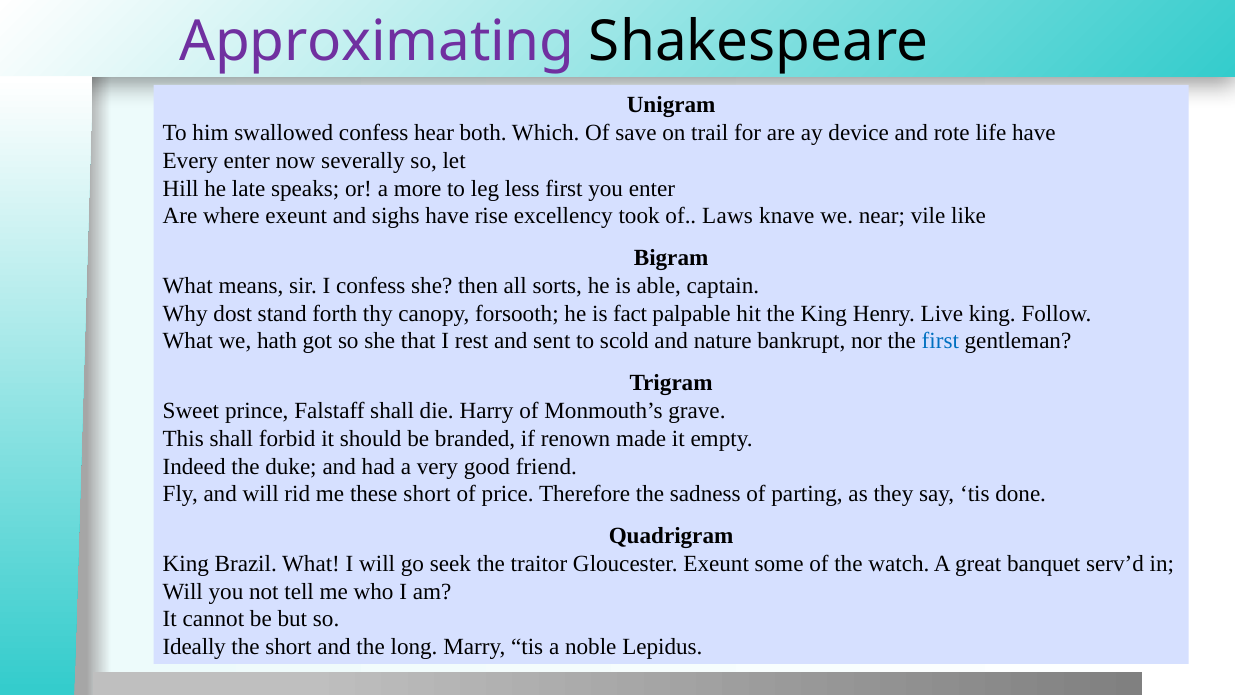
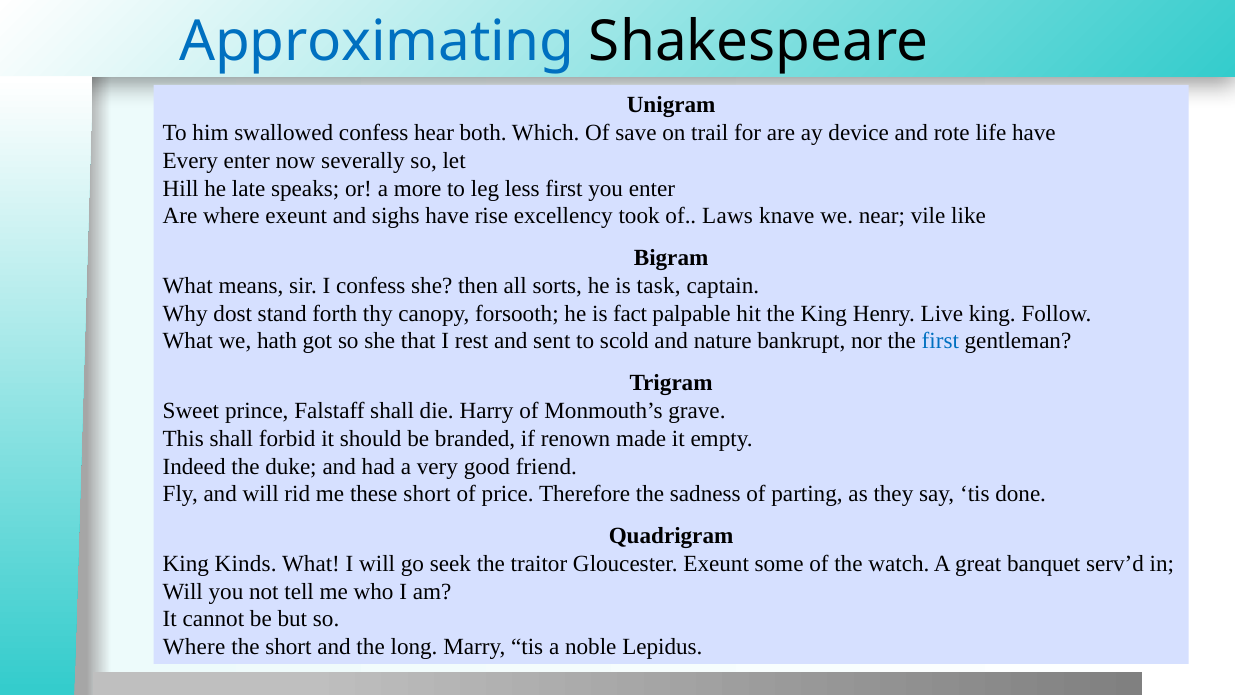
Approximating colour: purple -> blue (377, 42)
able: able -> task (659, 286)
Brazil: Brazil -> Kinds (246, 563)
Ideally: Ideally -> Where (194, 647)
